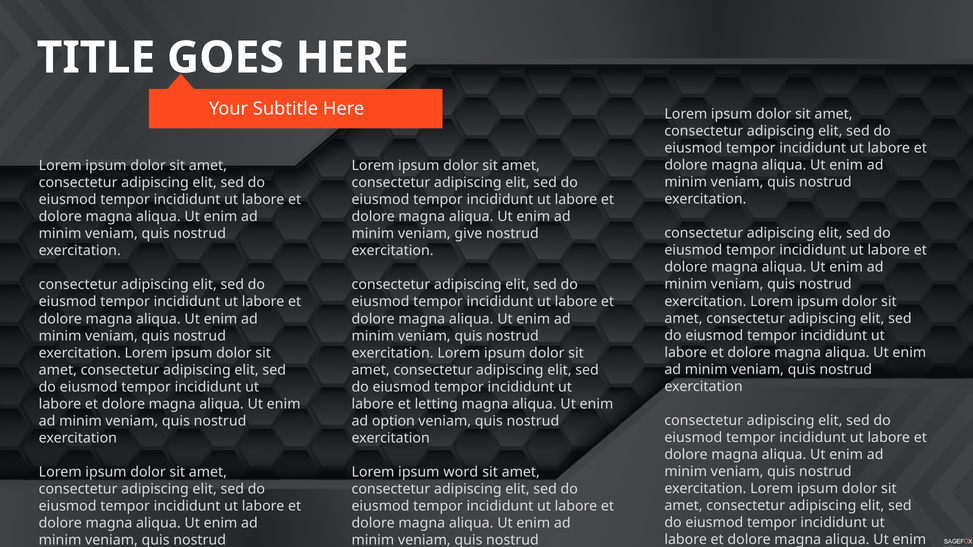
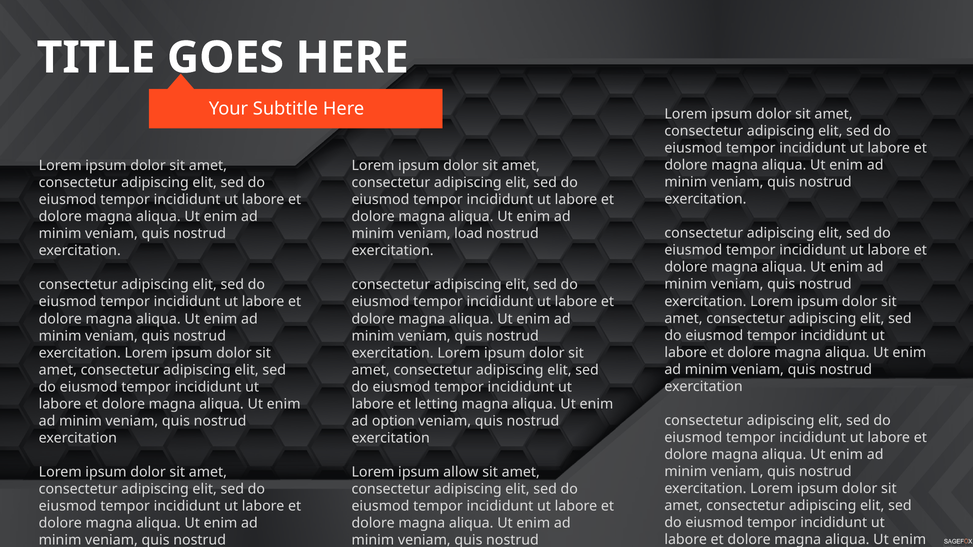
give: give -> load (468, 234)
word: word -> allow (461, 472)
